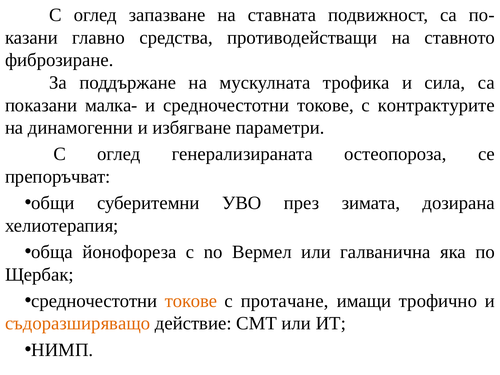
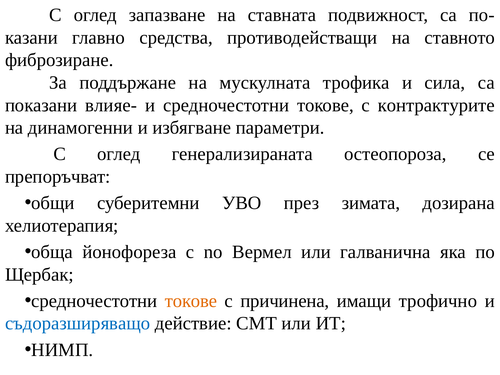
малка-: малка- -> влияе- (111, 105)
протачане: протачане -> причинена (285, 301)
съдоразширяващо colour: orange -> blue (78, 323)
